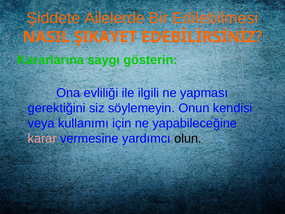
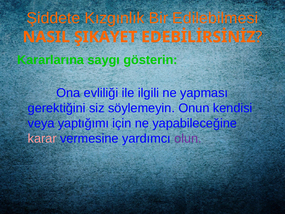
Ailelerde: Ailelerde -> Kızgınlık (115, 18)
kullanımı: kullanımı -> yaptığımı (83, 123)
olun colour: black -> purple (188, 138)
